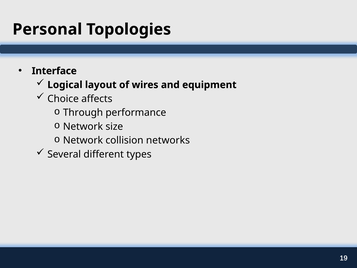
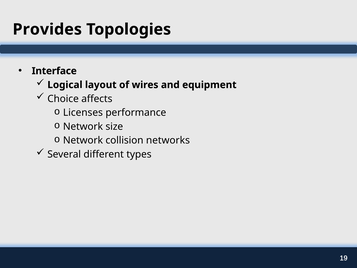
Personal: Personal -> Provides (47, 29)
Through: Through -> Licenses (83, 113)
